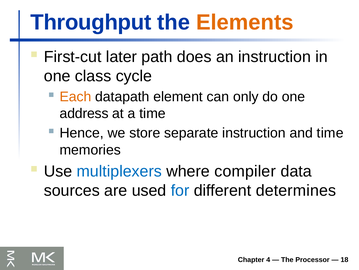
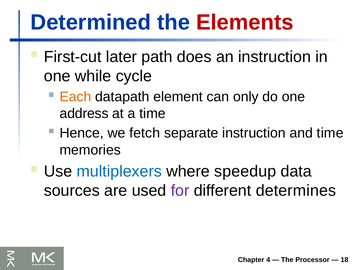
Throughput: Throughput -> Determined (91, 22)
Elements colour: orange -> red (245, 22)
class: class -> while (93, 76)
store: store -> fetch (145, 133)
compiler: compiler -> speedup (245, 171)
for colour: blue -> purple (180, 190)
